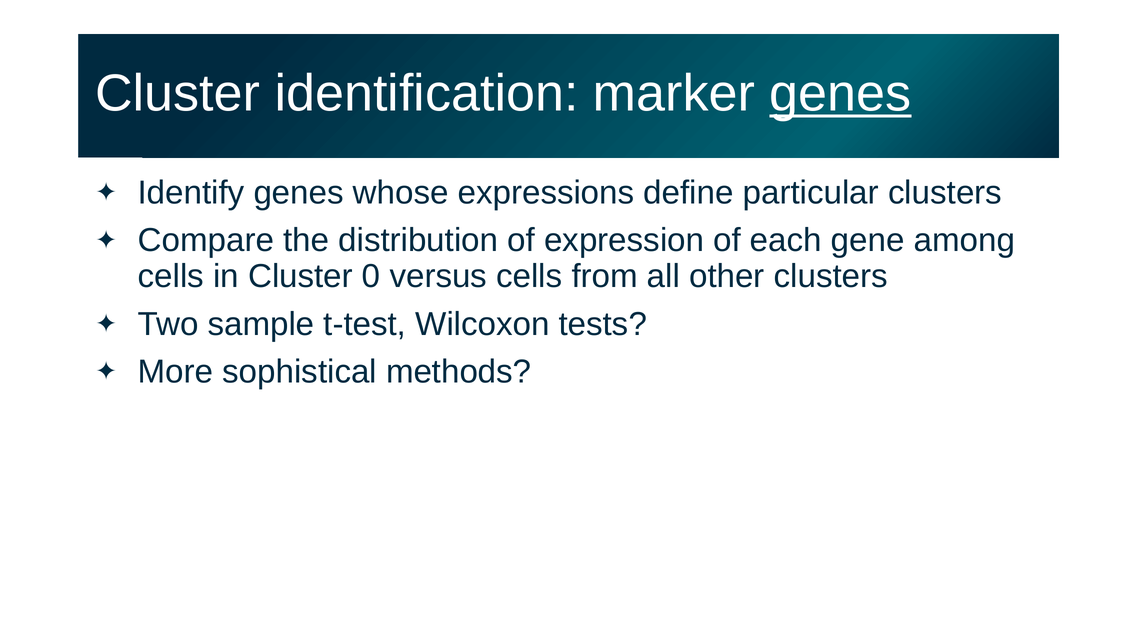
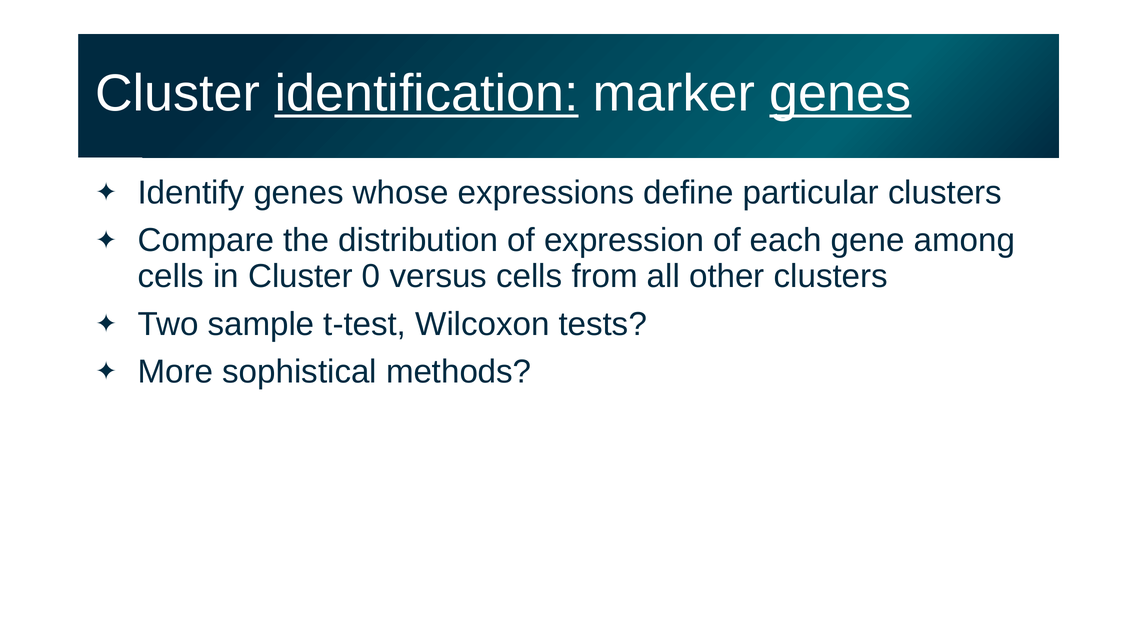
identification underline: none -> present (427, 93)
